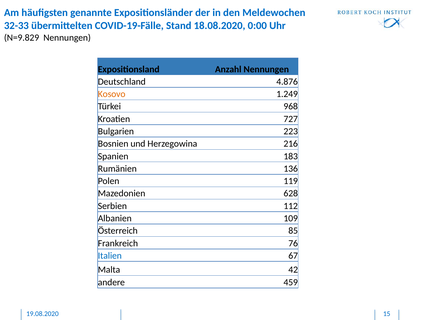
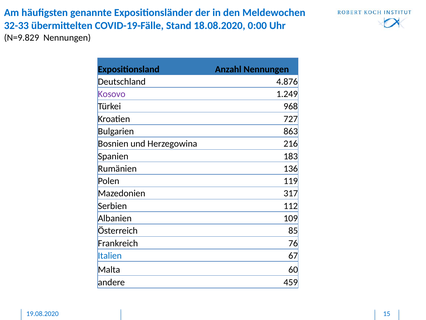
Kosovo colour: orange -> purple (112, 94)
223: 223 -> 863 (291, 131)
628: 628 -> 317 (291, 193)
42: 42 -> 60 (293, 269)
